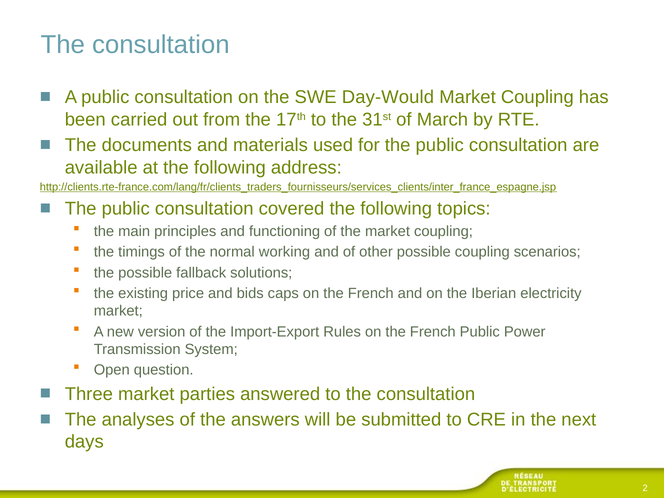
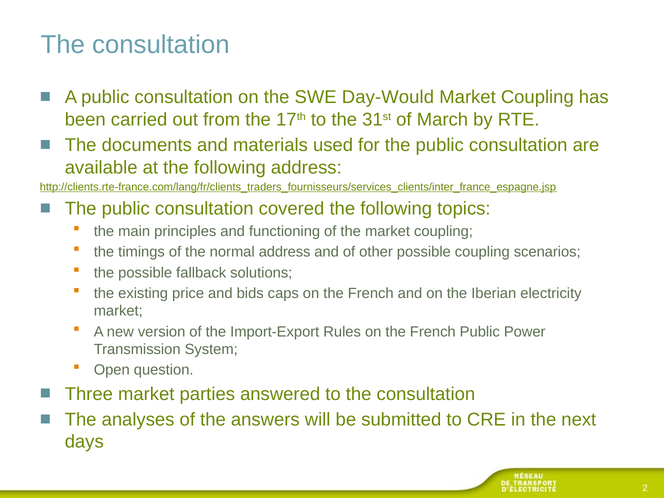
normal working: working -> address (285, 252)
